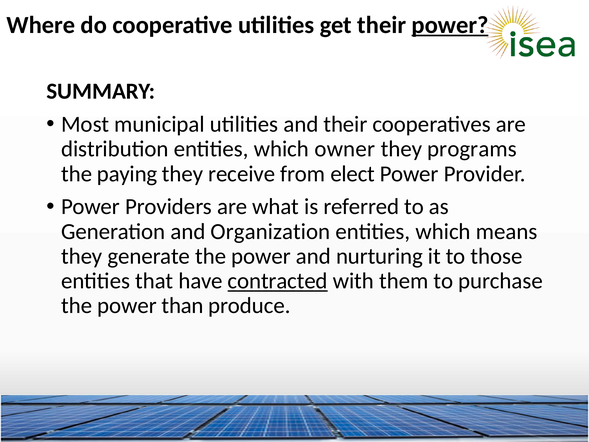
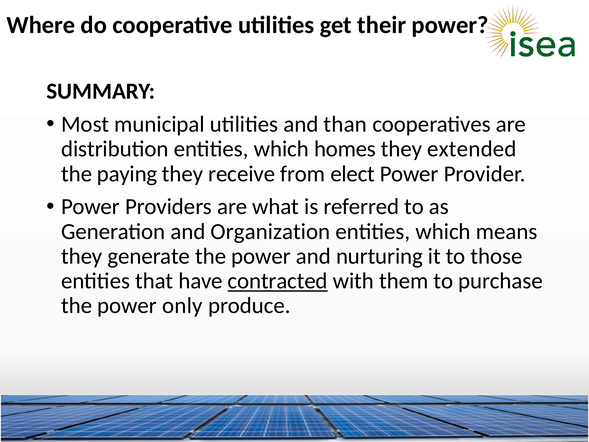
power underline: present -> none (450, 25)
and their: their -> than (345, 124)
owner: owner -> homes (345, 149)
programs: programs -> extended (472, 149)
than: than -> only (182, 306)
